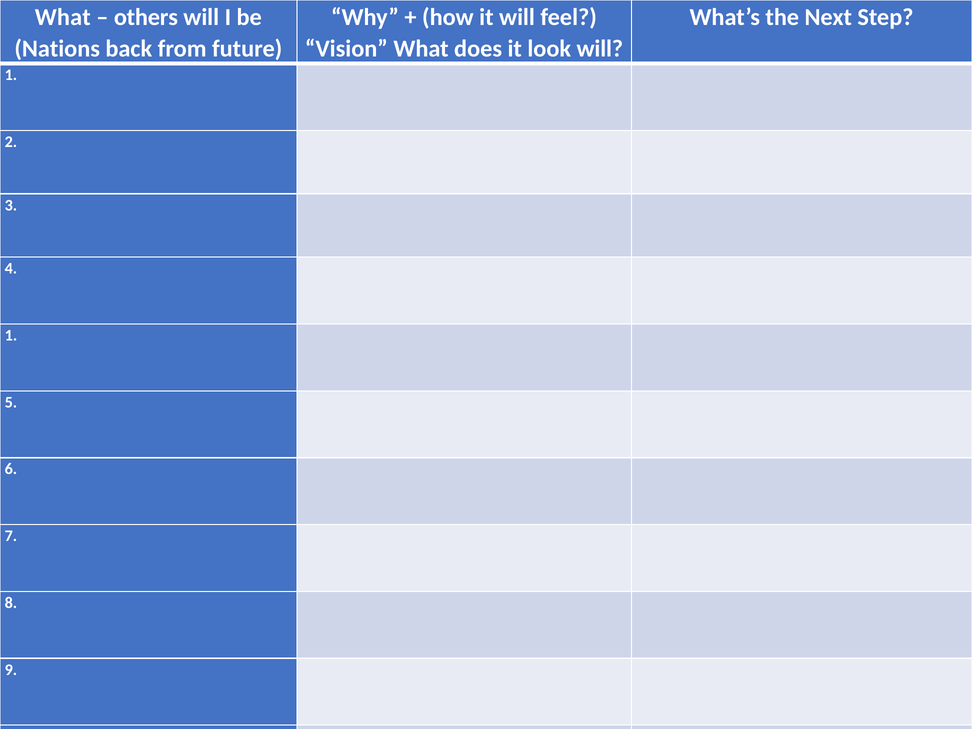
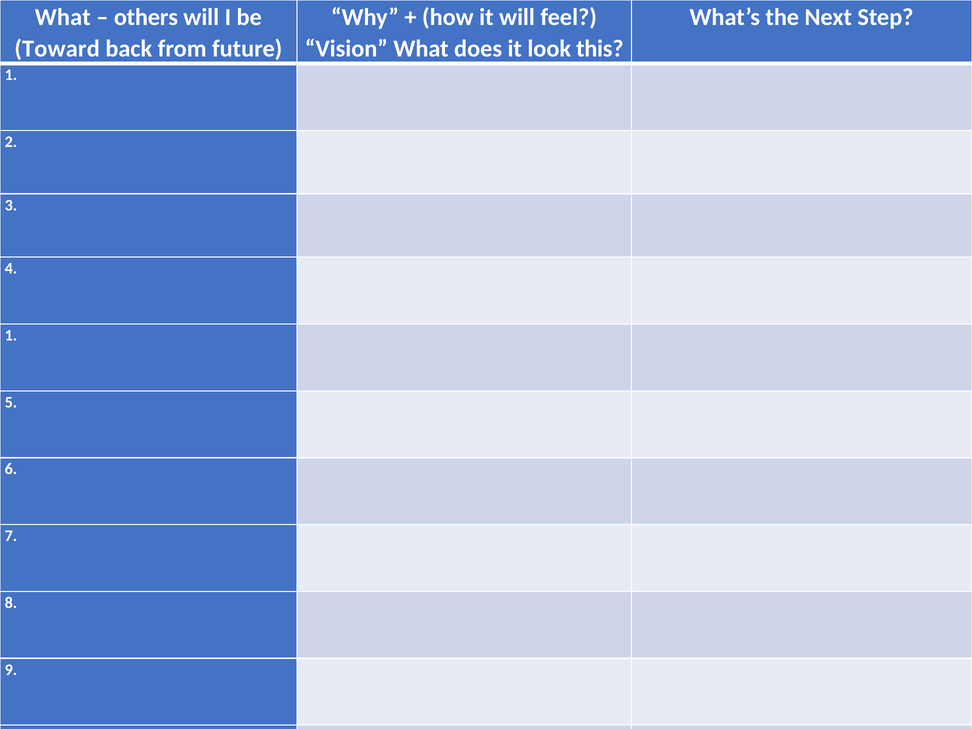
Nations: Nations -> Toward (57, 49)
look will: will -> this (600, 49)
